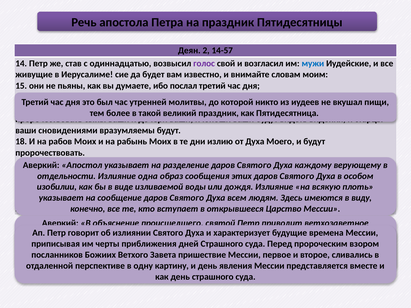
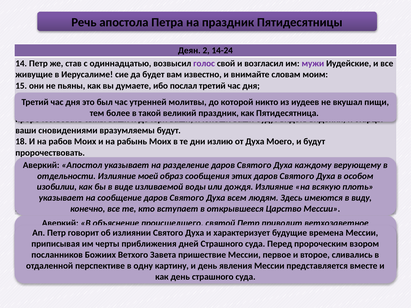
14-57: 14-57 -> 14-24 (222, 51)
мужи colour: blue -> purple (313, 64)
одна: одна -> моей (148, 176)
